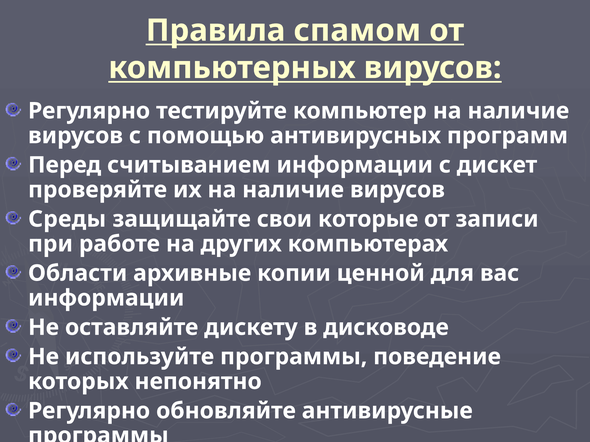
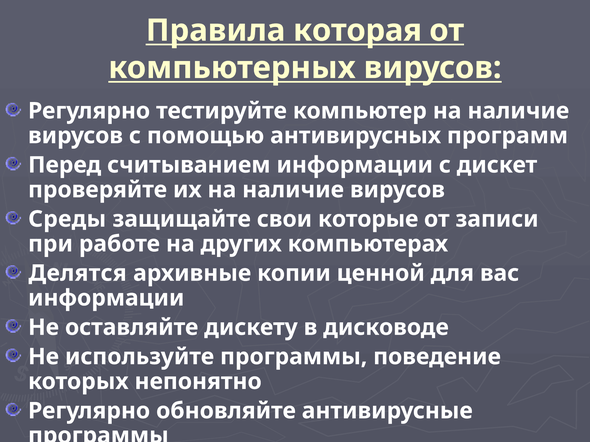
спамом: спамом -> которая (358, 30)
Области: Области -> Делятся (78, 274)
